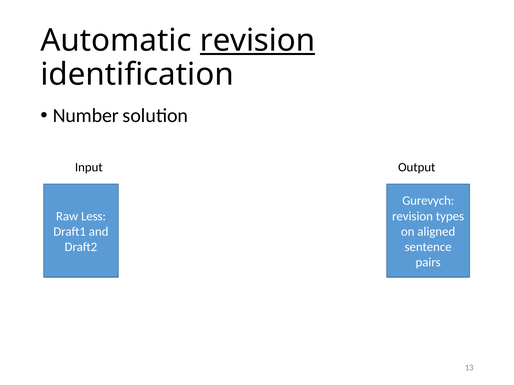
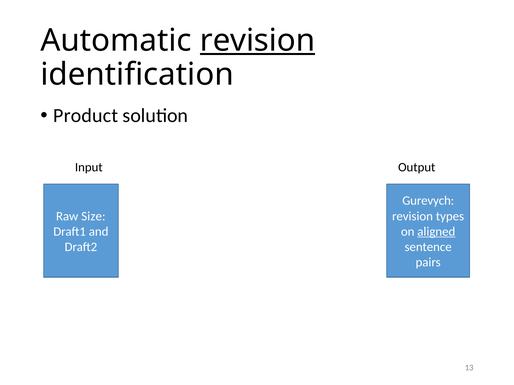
Number: Number -> Product (86, 116)
Less: Less -> Size (93, 216)
aligned underline: none -> present (436, 232)
